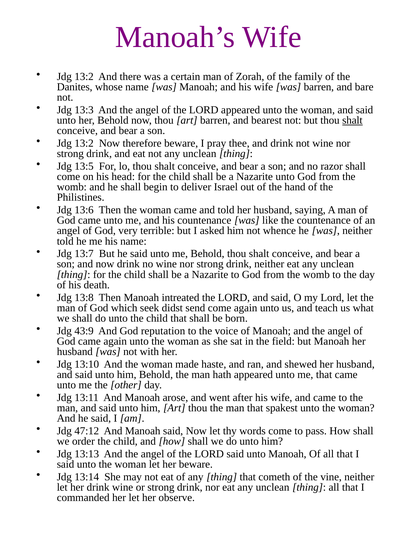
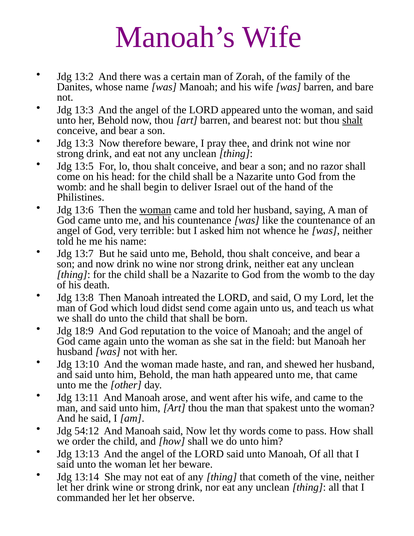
13:2: 13:2 -> 13:3 (84, 143)
woman underline: none -> present (155, 210)
seek: seek -> loud (150, 308)
43:9: 43:9 -> 18:9 (84, 331)
47:12: 47:12 -> 54:12 (87, 431)
